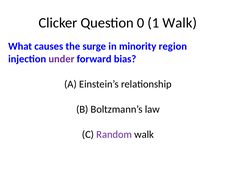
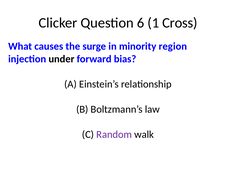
0: 0 -> 6 (141, 23)
1 Walk: Walk -> Cross (180, 23)
under colour: purple -> black (61, 59)
